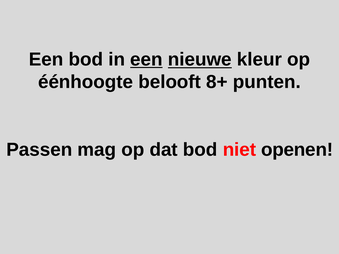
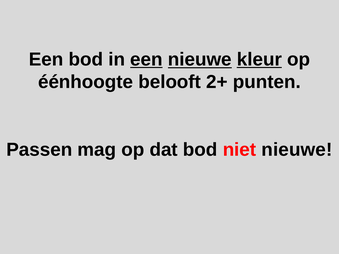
kleur underline: none -> present (259, 59)
8+: 8+ -> 2+ (217, 82)
niet openen: openen -> nieuwe (297, 150)
